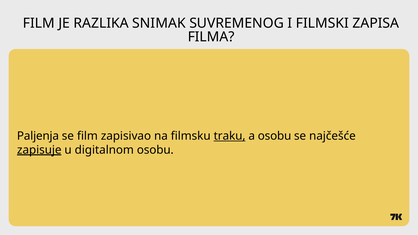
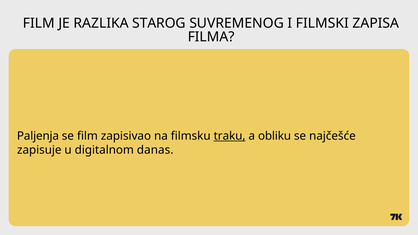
SNIMAK: SNIMAK -> STAROG (159, 23)
a osobu: osobu -> obliku (275, 136)
zapisuje underline: present -> none (39, 150)
digitalnom osobu: osobu -> danas (155, 150)
